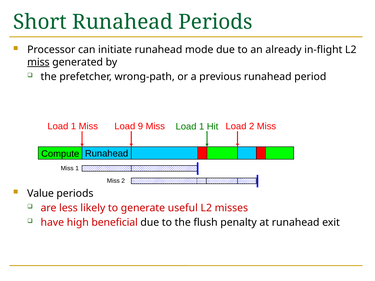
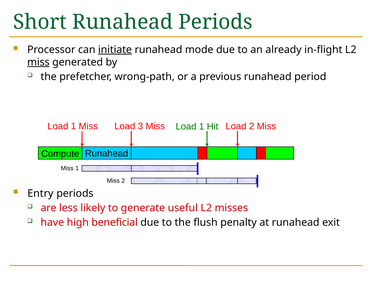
initiate underline: none -> present (115, 50)
9: 9 -> 3 (140, 126)
Value: Value -> Entry (40, 194)
